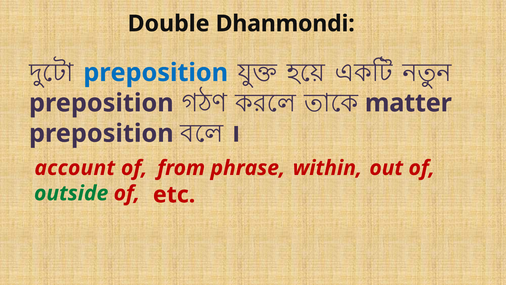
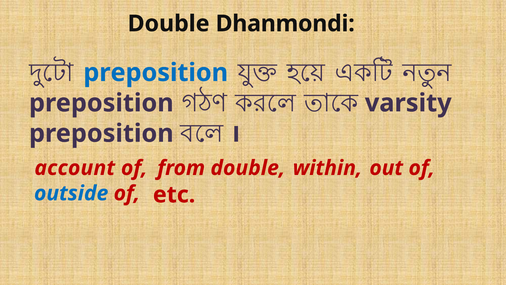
matter: matter -> varsity (408, 103)
from phrase: phrase -> double (248, 168)
outside colour: green -> blue (71, 193)
